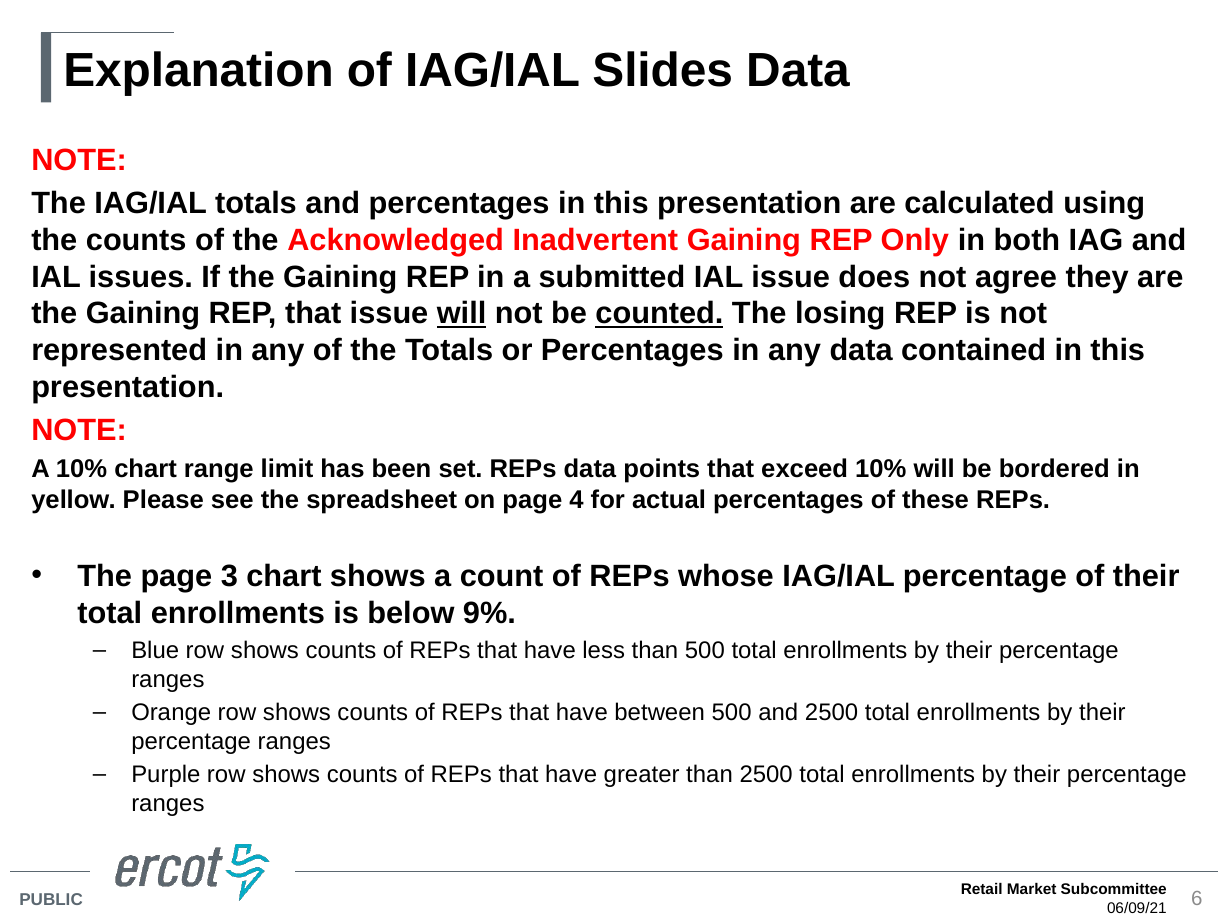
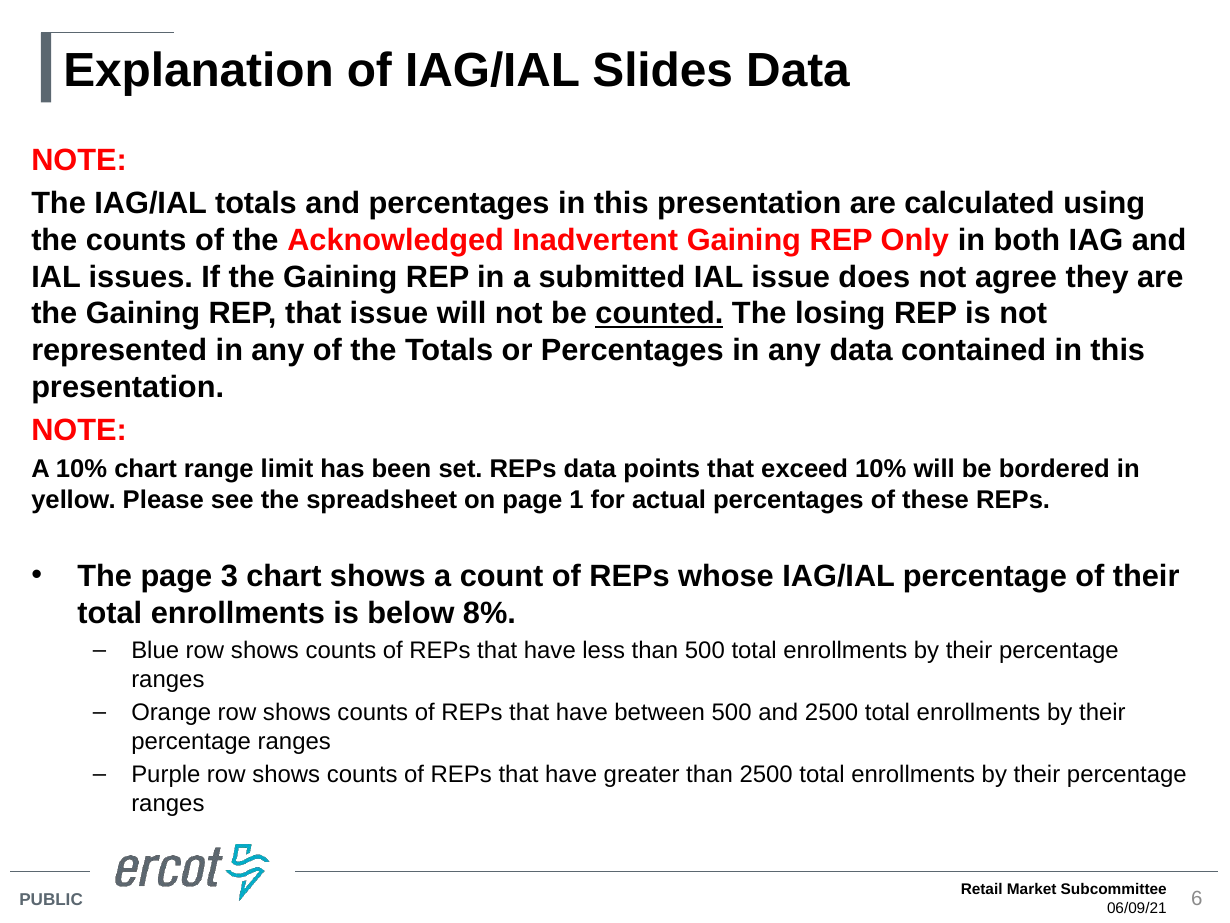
will underline: present -> none (462, 314)
4: 4 -> 1 (577, 500)
9%: 9% -> 8% (489, 613)
